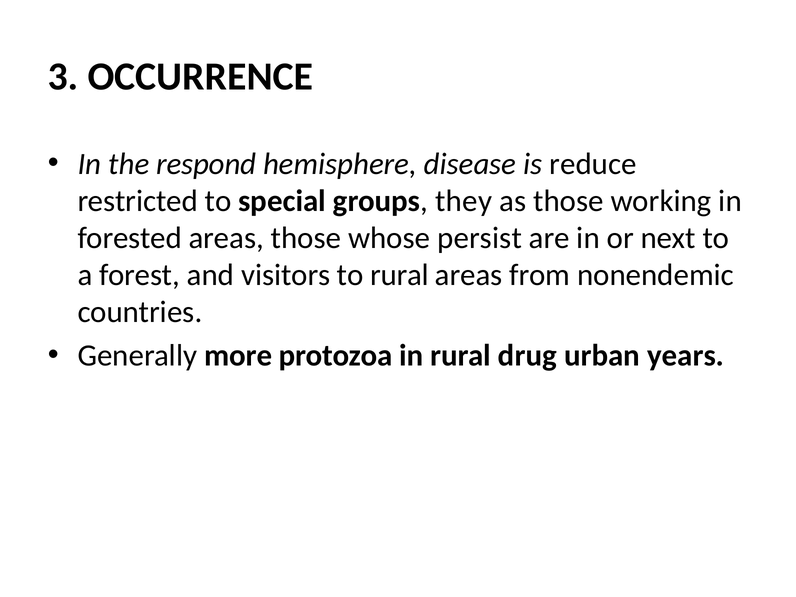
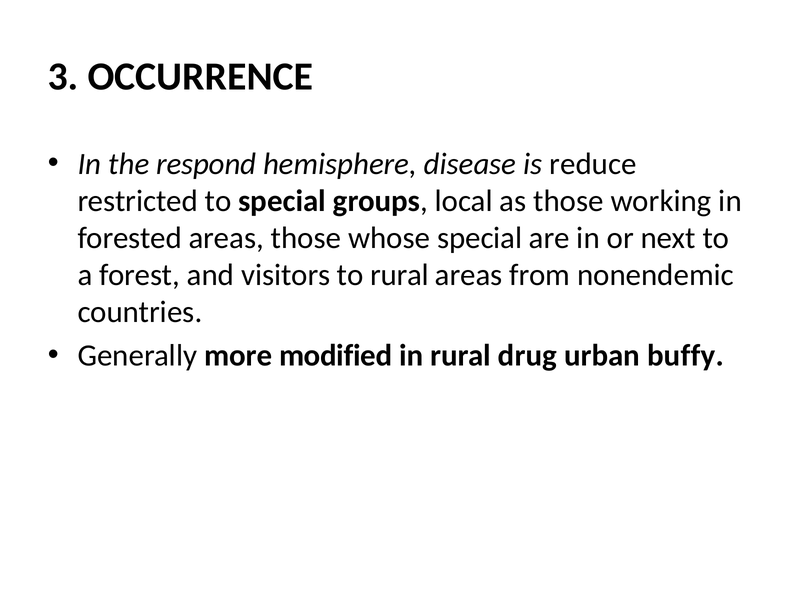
they: they -> local (464, 201)
whose persist: persist -> special (480, 238)
protozoa: protozoa -> modified (336, 356)
years: years -> buffy (686, 356)
